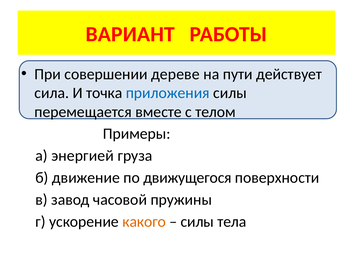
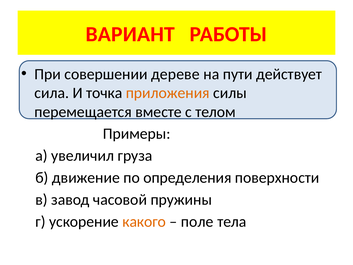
приложения colour: blue -> orange (168, 93)
энергией: энергией -> увеличил (83, 156)
движущегося: движущегося -> определения (187, 178)
силы: силы -> поле (197, 222)
